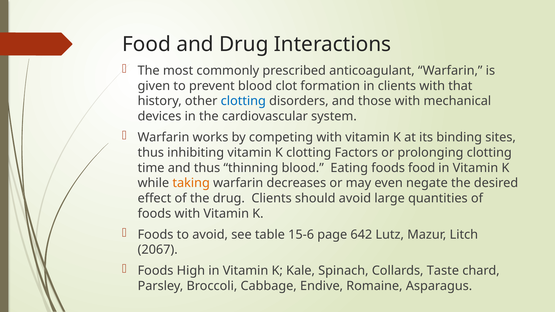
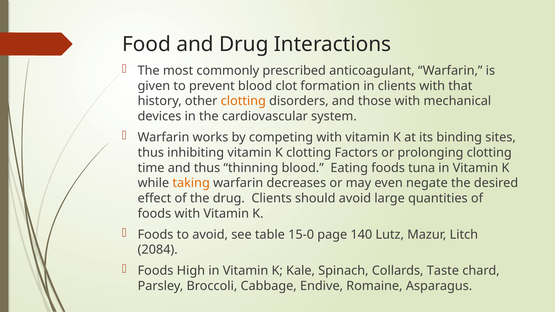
clotting colour: blue -> orange (243, 101)
foods food: food -> tuna (422, 168)
15-6: 15-6 -> 15-0 (301, 235)
642: 642 -> 140 (361, 235)
2067: 2067 -> 2084 (158, 250)
